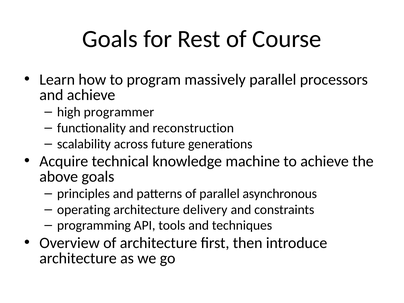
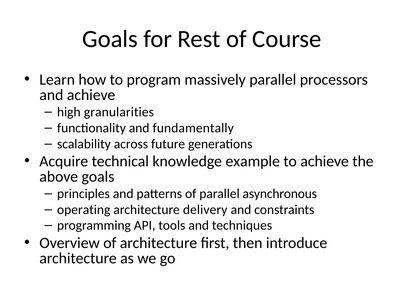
programmer: programmer -> granularities (119, 112)
reconstruction: reconstruction -> fundamentally (193, 128)
machine: machine -> example (253, 161)
